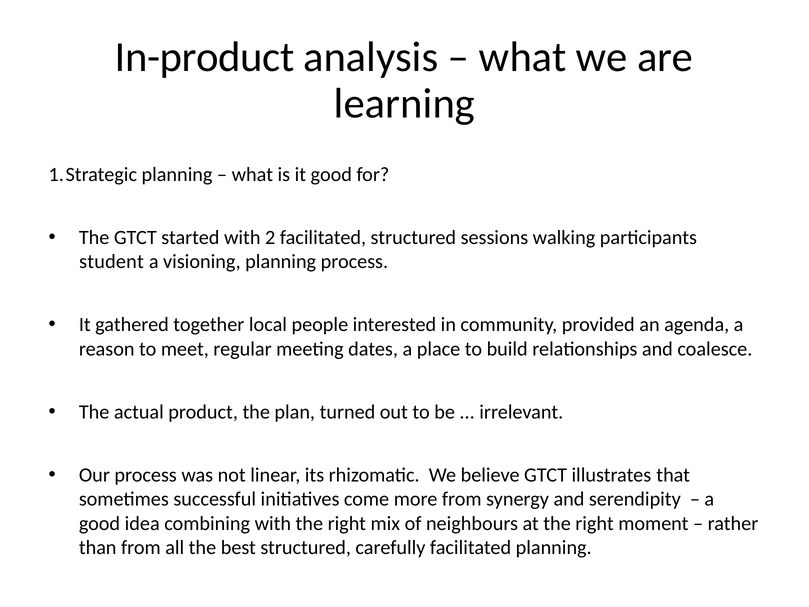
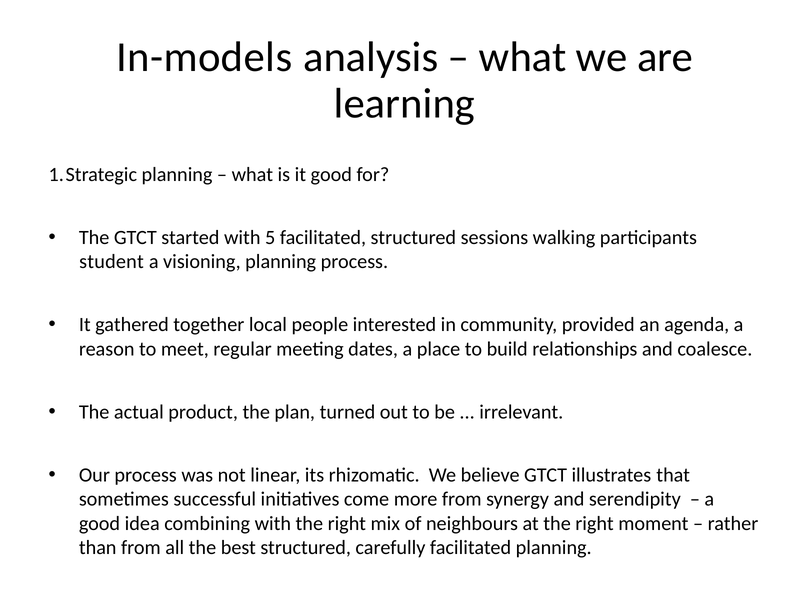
In-product: In-product -> In-models (204, 57)
2: 2 -> 5 (270, 237)
